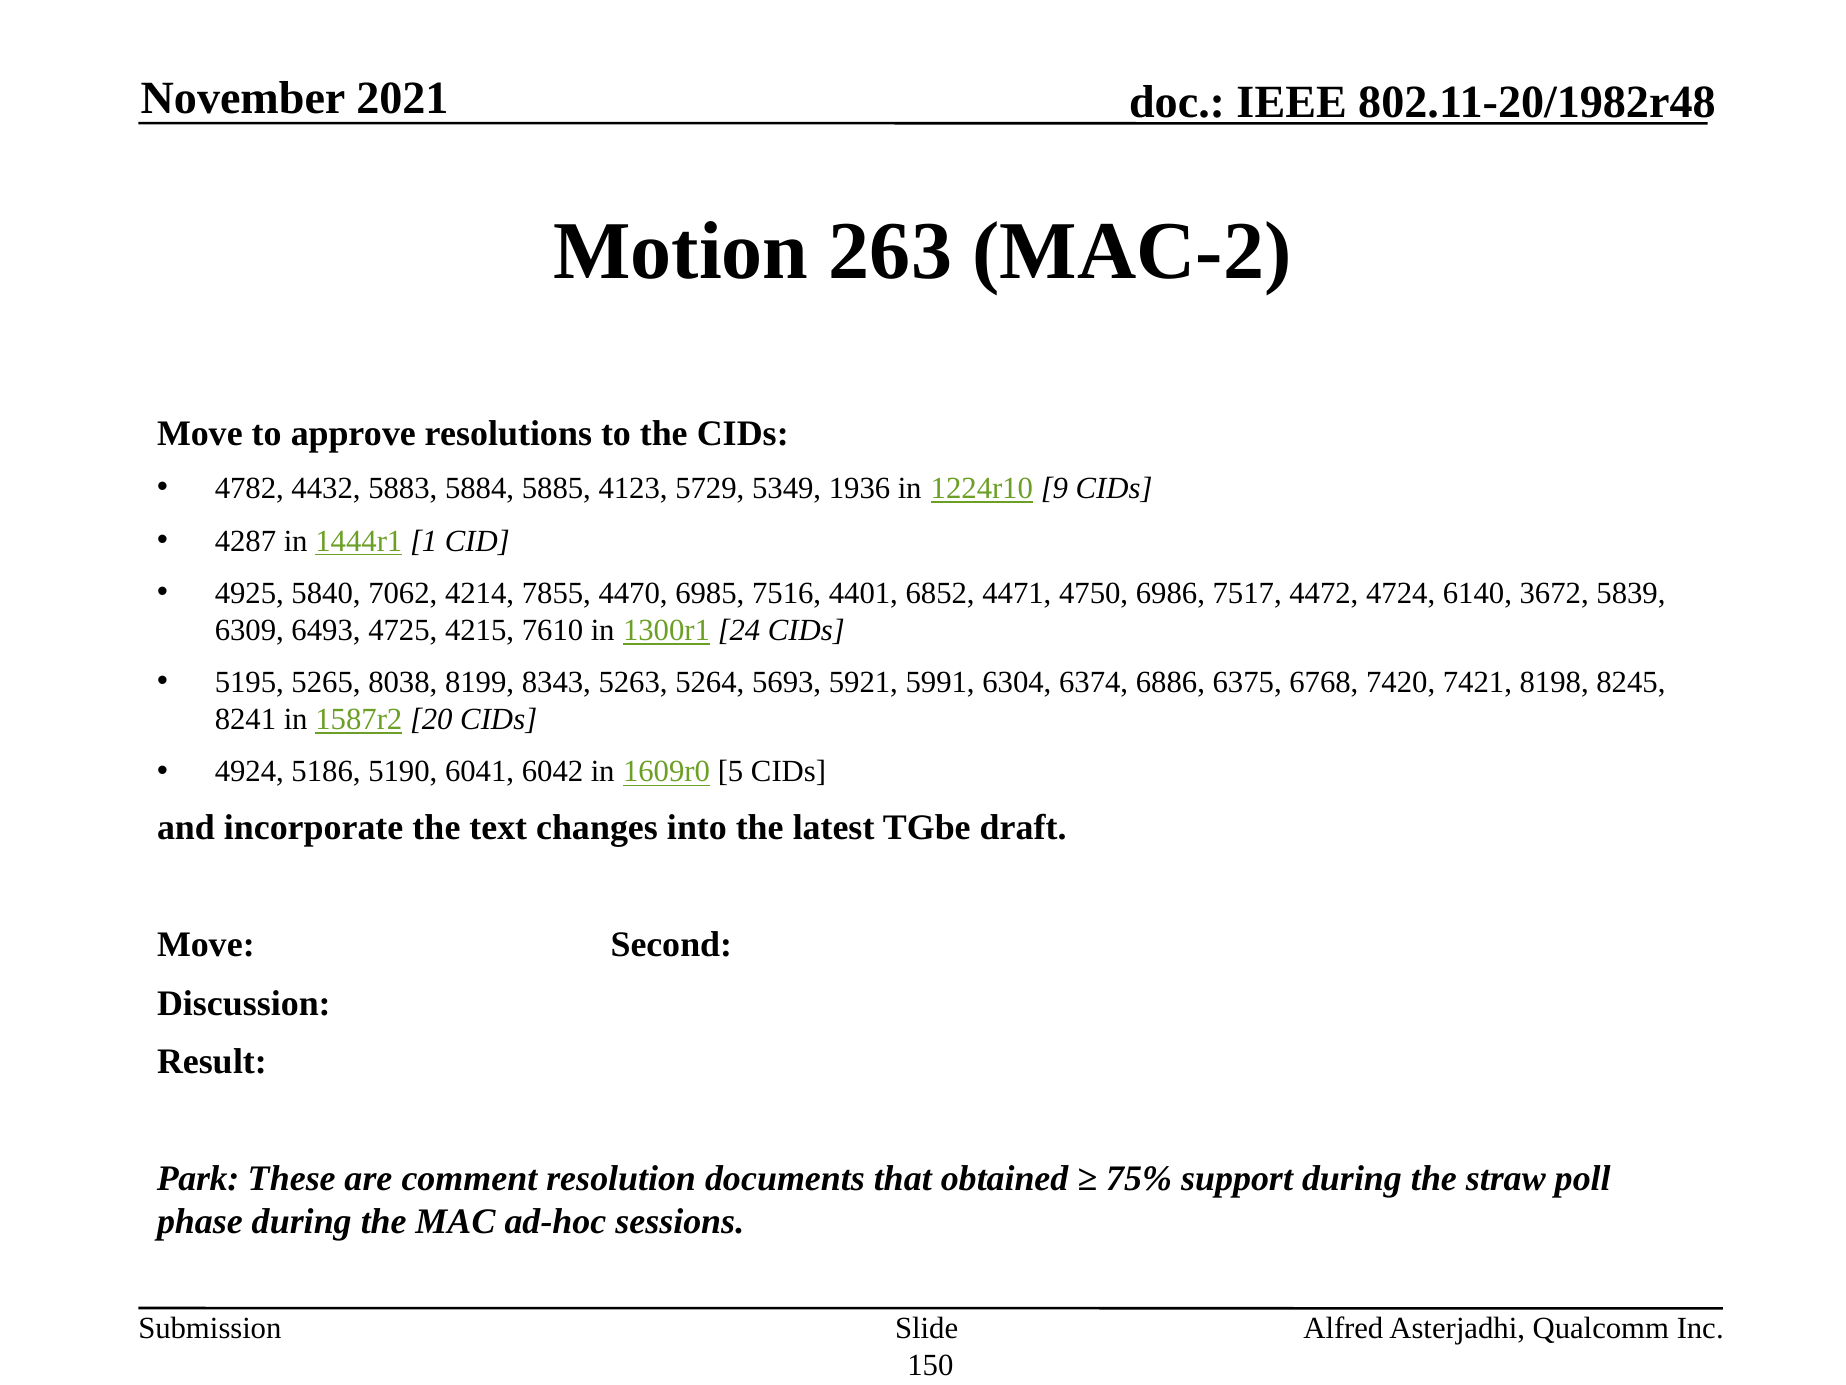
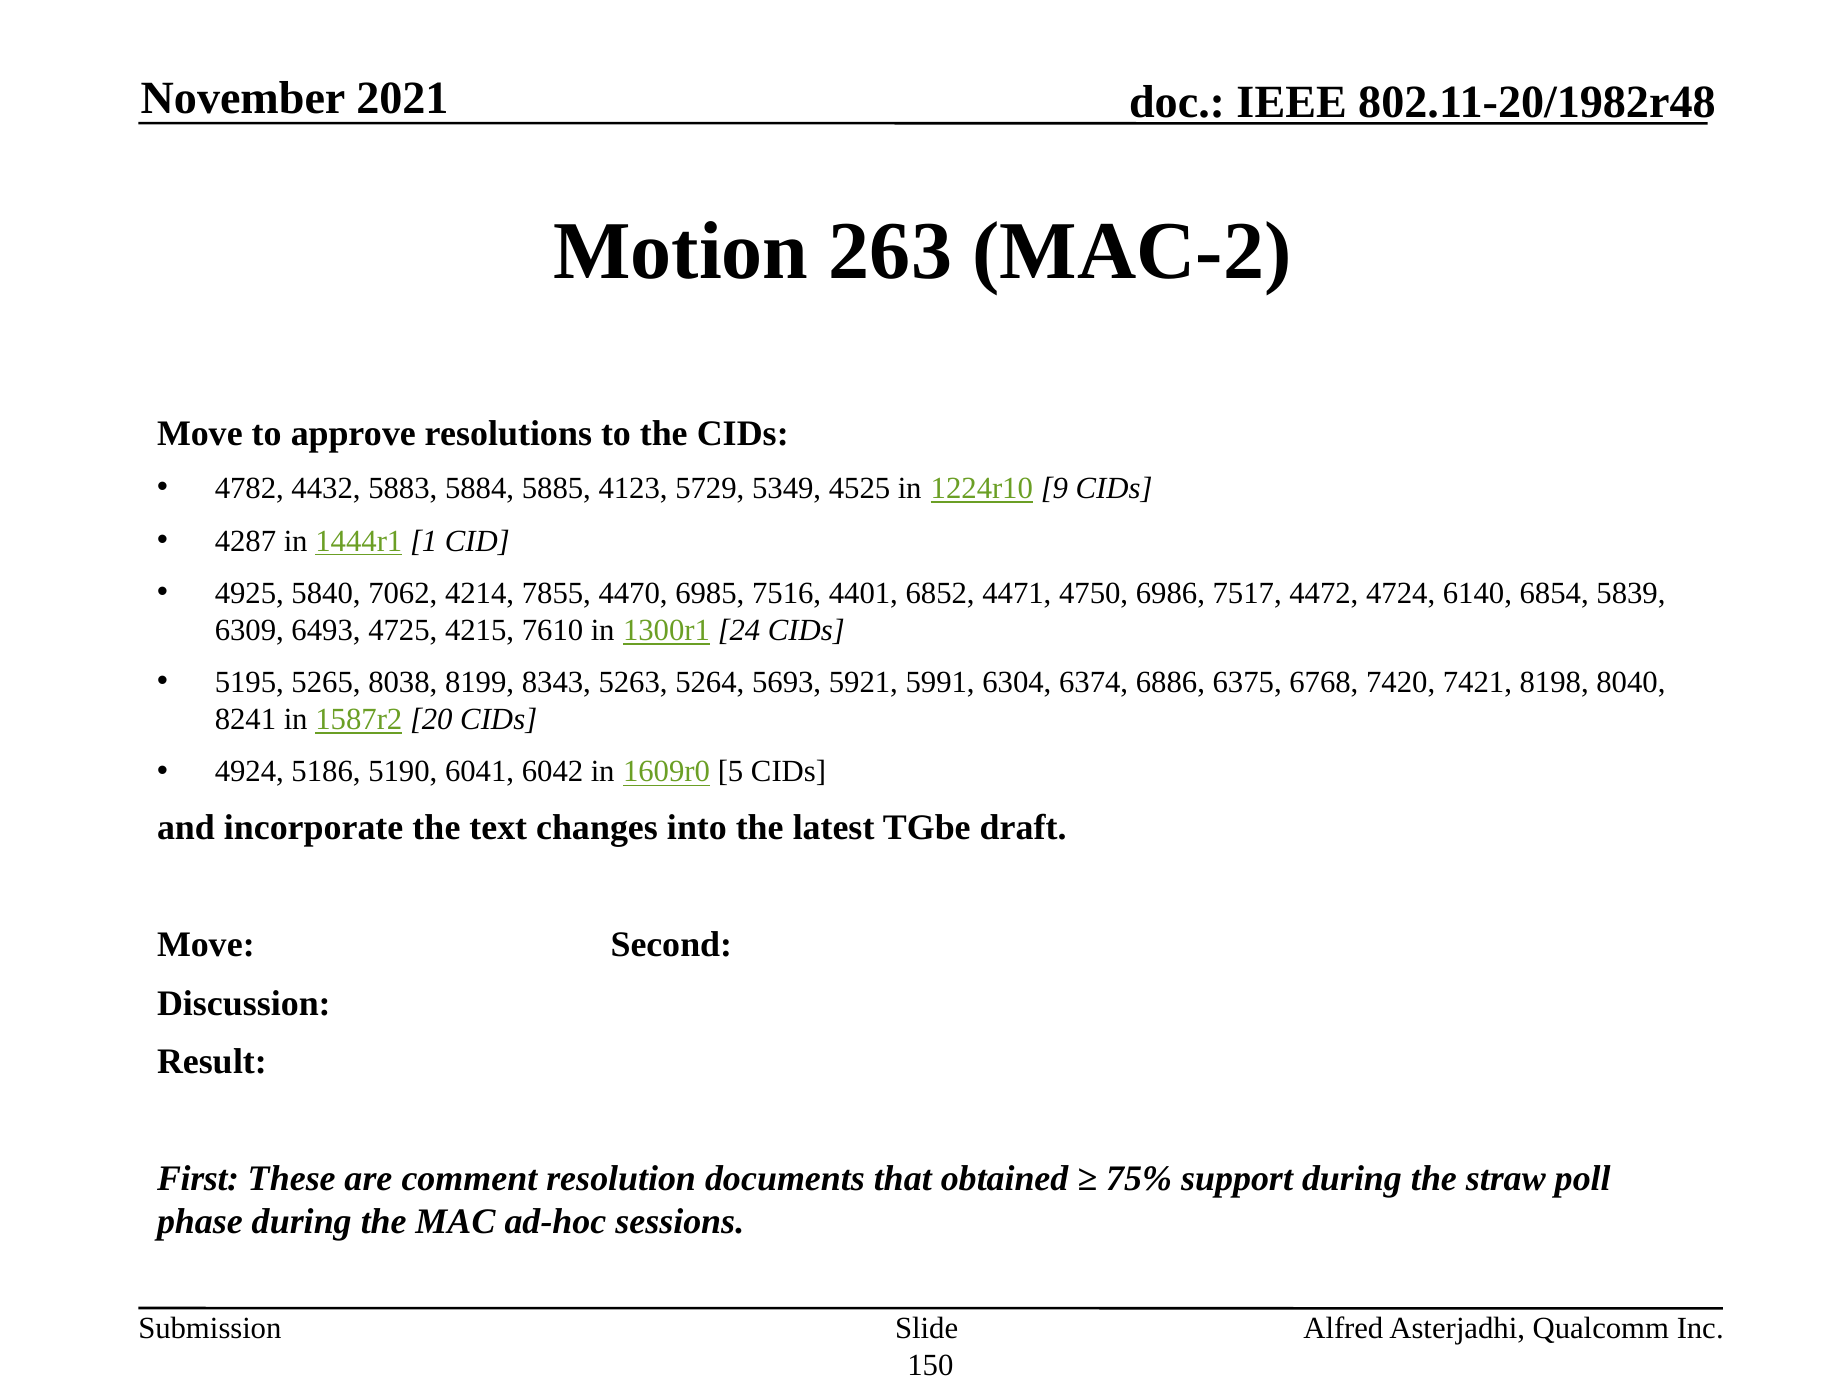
1936: 1936 -> 4525 (860, 488)
3672: 3672 -> 6854 (1554, 593)
8245: 8245 -> 8040 (1631, 682)
Park: Park -> First (198, 1178)
